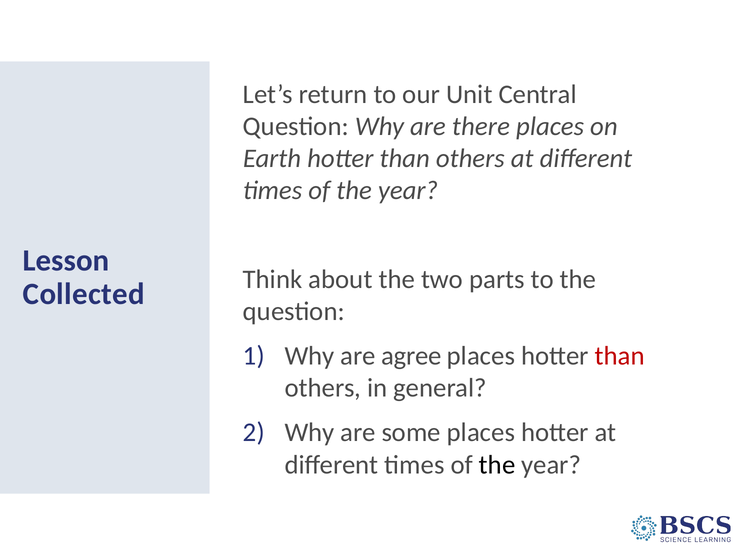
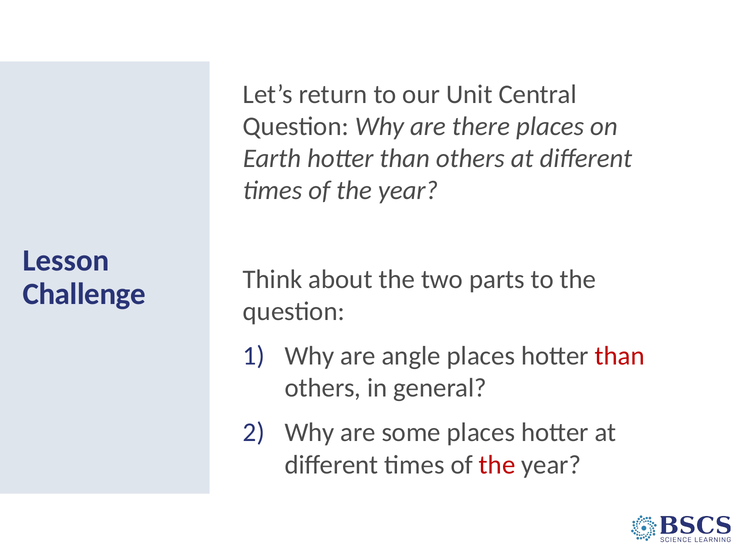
Collected: Collected -> Challenge (84, 294)
agree: agree -> angle (411, 356)
the colour: black -> red (497, 465)
